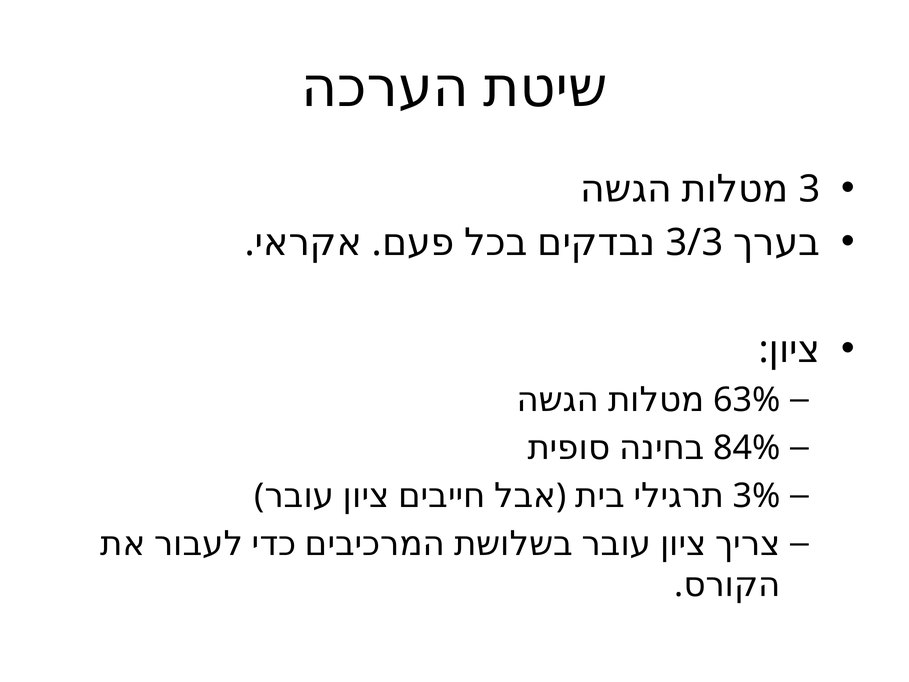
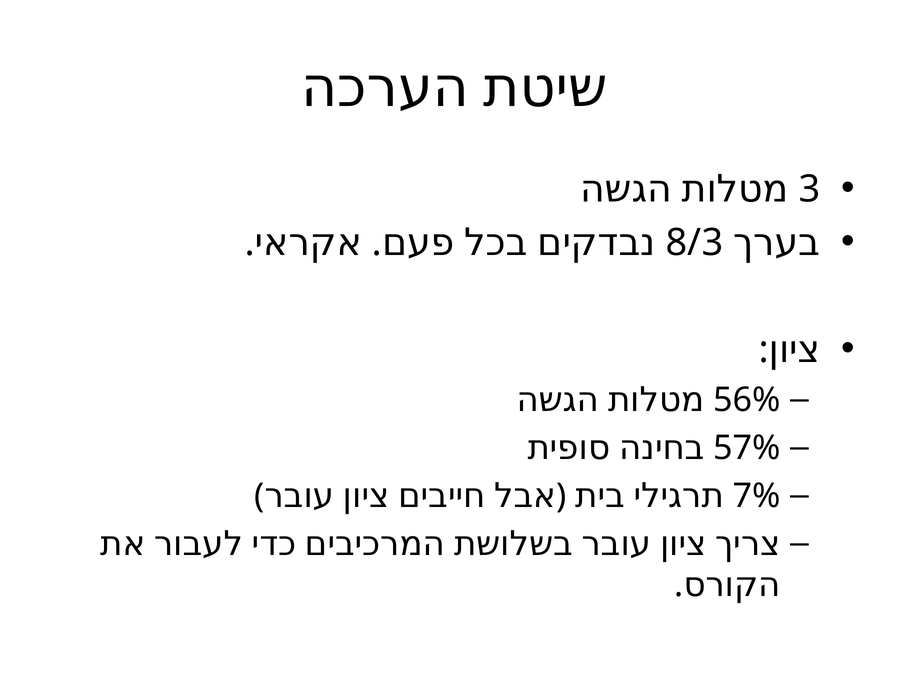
3/3: 3/3 -> 8/3 (695, 243)
63%: 63% -> 56% (747, 400)
84%: 84% -> 57% (747, 448)
3%: 3% -> 7% (757, 496)
